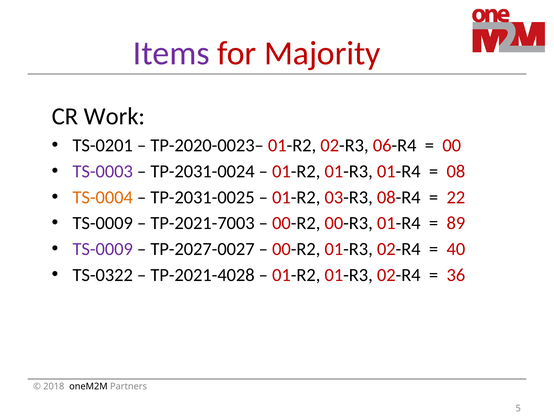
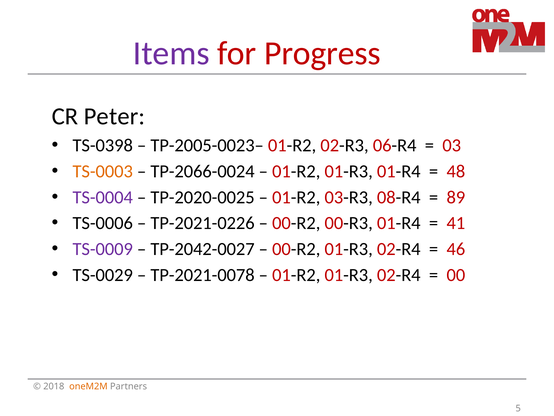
Majority: Majority -> Progress (322, 53)
Work: Work -> Peter (114, 116)
TS-0201: TS-0201 -> TS-0398 (103, 145)
TP-2020-0023–: TP-2020-0023– -> TP-2005-0023– (207, 145)
00: 00 -> 03 (452, 145)
TS-0003 colour: purple -> orange (103, 171)
TP-2031-0024: TP-2031-0024 -> TP-2066-0024 (203, 171)
08: 08 -> 48 (456, 171)
TS-0004 colour: orange -> purple (103, 197)
TP-2031-0025: TP-2031-0025 -> TP-2020-0025 (203, 197)
22: 22 -> 89 (456, 197)
TS-0009: TS-0009 -> TS-0006 (103, 223)
TP-2021-7003: TP-2021-7003 -> TP-2021-0226 (203, 223)
89: 89 -> 41 (456, 223)
TP-2027-0027: TP-2027-0027 -> TP-2042-0027 (203, 249)
40: 40 -> 46 (456, 249)
TS-0322: TS-0322 -> TS-0029 (103, 275)
TP-2021-4028: TP-2021-4028 -> TP-2021-0078 (203, 275)
36: 36 -> 00 (456, 275)
oneM2M colour: black -> orange (88, 386)
